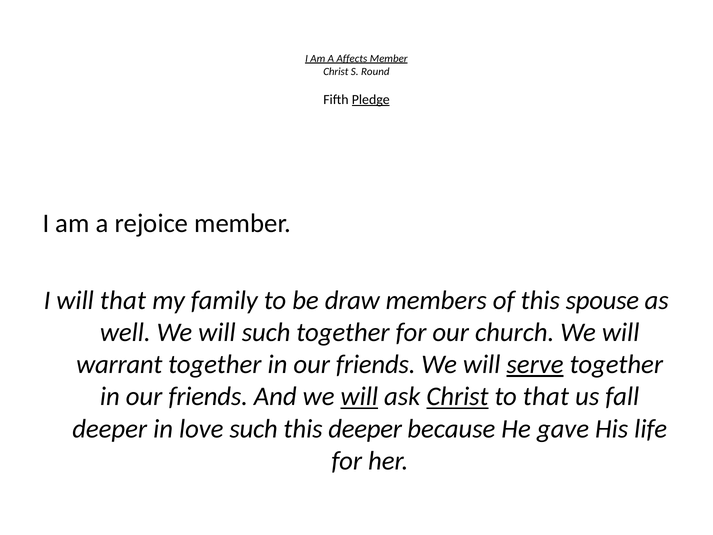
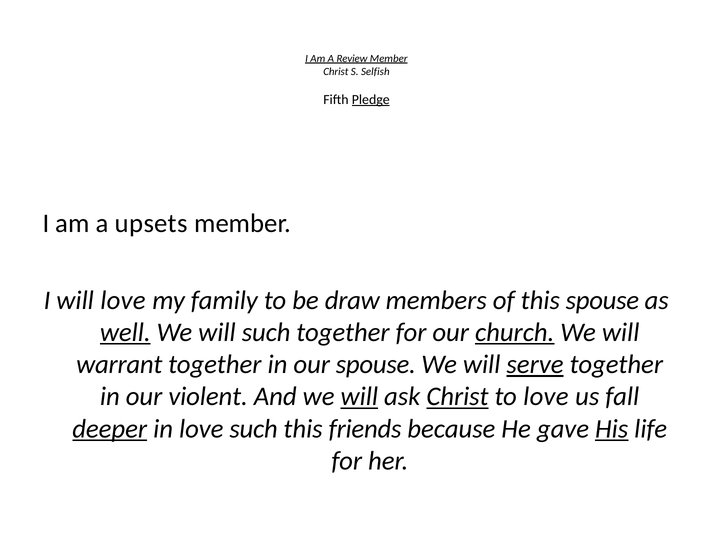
Affects: Affects -> Review (352, 58)
Round: Round -> Selfish (375, 71)
rejoice: rejoice -> upsets (151, 223)
will that: that -> love (123, 300)
well underline: none -> present (125, 332)
church underline: none -> present (515, 332)
friends: friends -> spouse (376, 364)
friends: friends -> violent (208, 396)
to that: that -> love (546, 396)
deeper underline: none -> present (110, 429)
this deeper: deeper -> friends (365, 429)
His underline: none -> present (612, 429)
